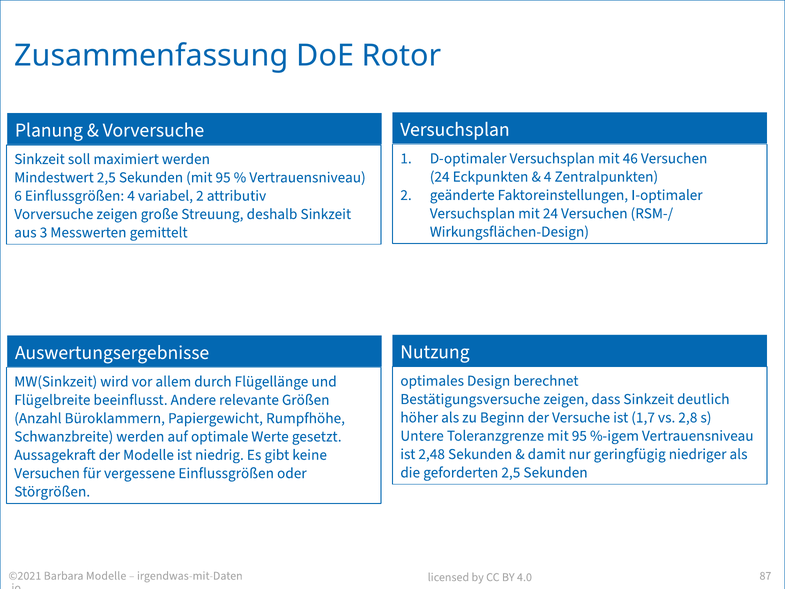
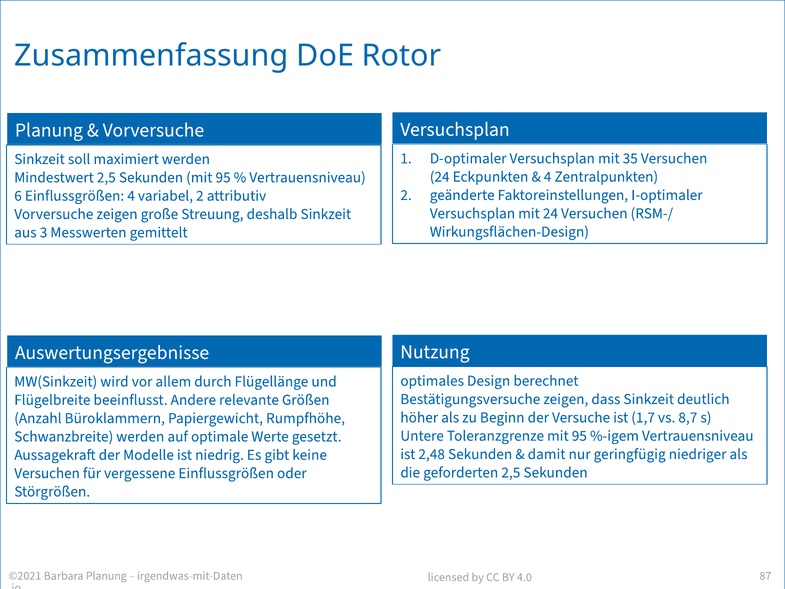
46: 46 -> 35 (630, 158)
2,8: 2,8 -> 8,7 (688, 417)
Barbara Modelle: Modelle -> Planung (106, 575)
